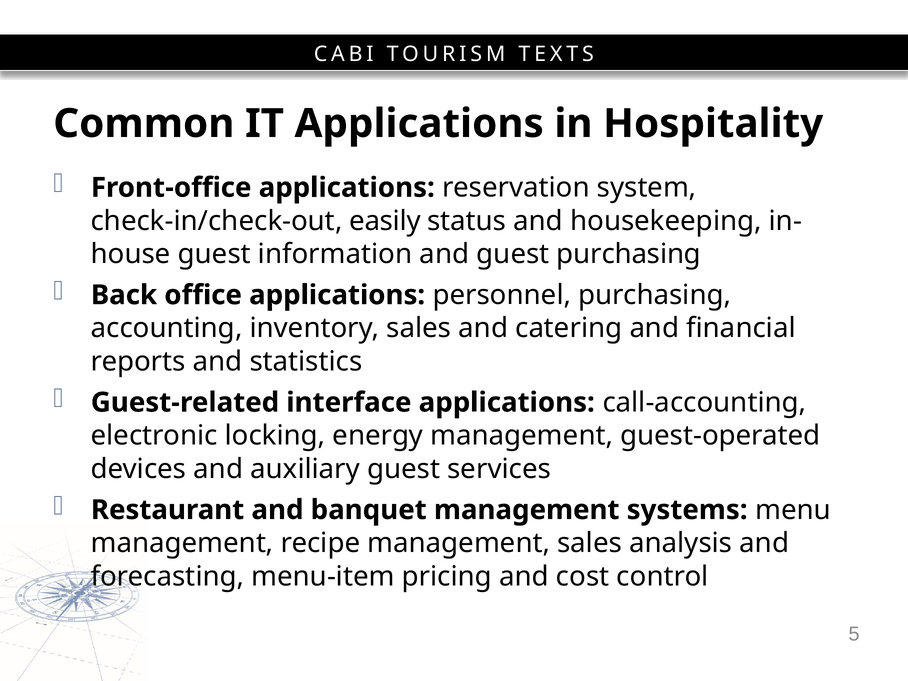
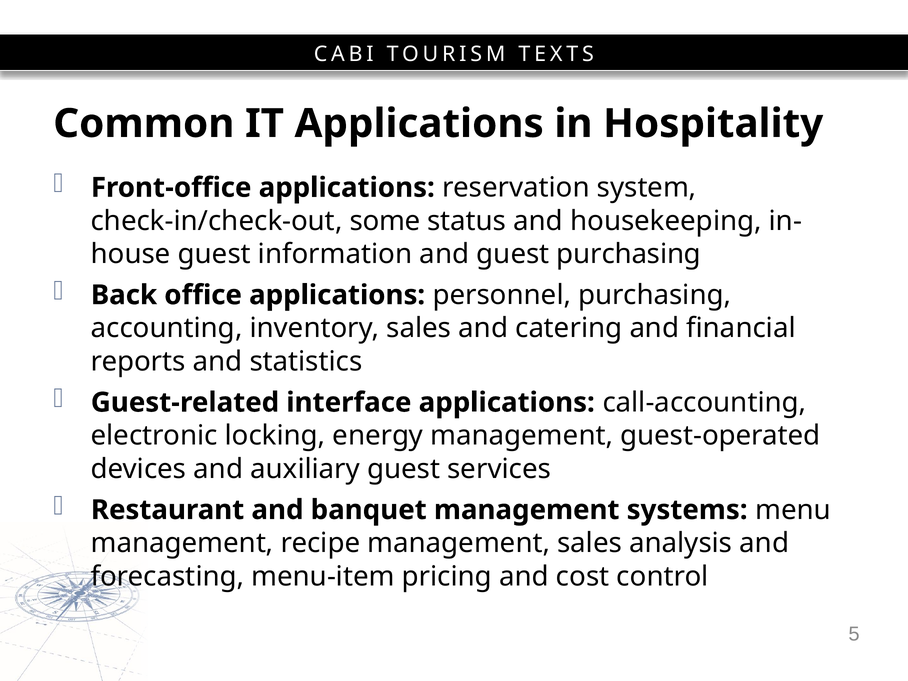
easily: easily -> some (385, 221)
